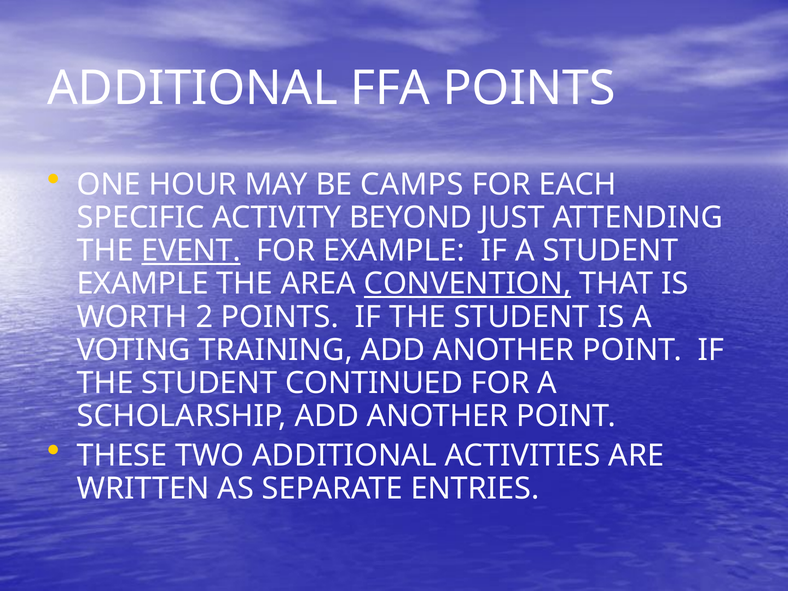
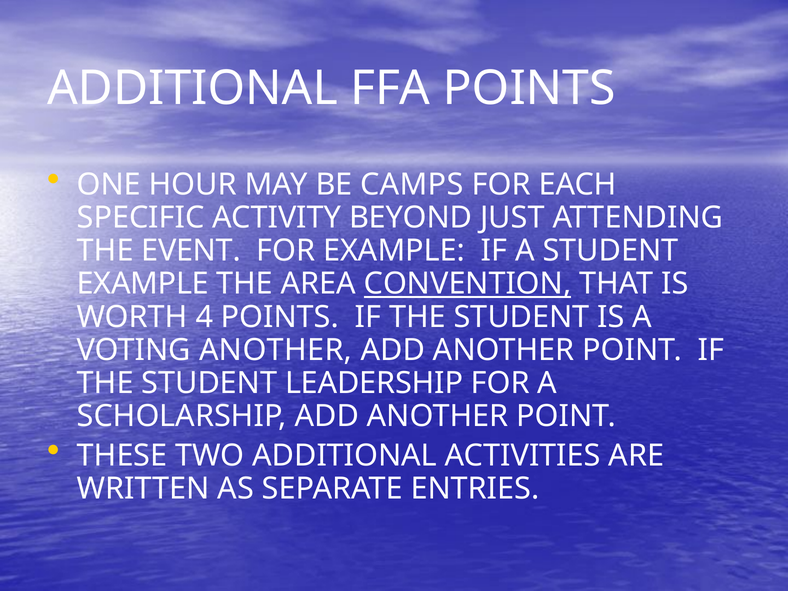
EVENT underline: present -> none (191, 251)
2: 2 -> 4 (204, 317)
VOTING TRAINING: TRAINING -> ANOTHER (276, 350)
CONTINUED: CONTINUED -> LEADERSHIP (374, 383)
